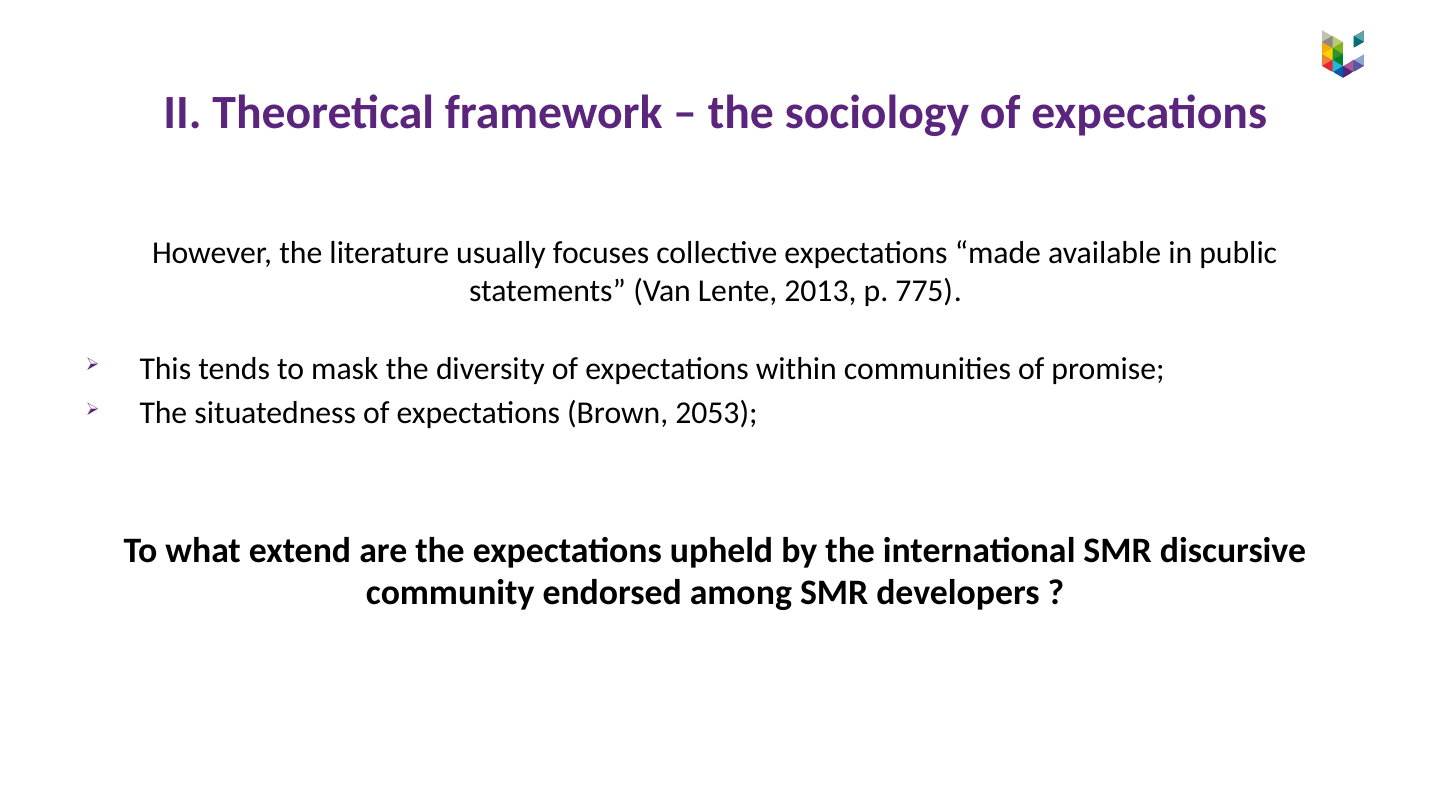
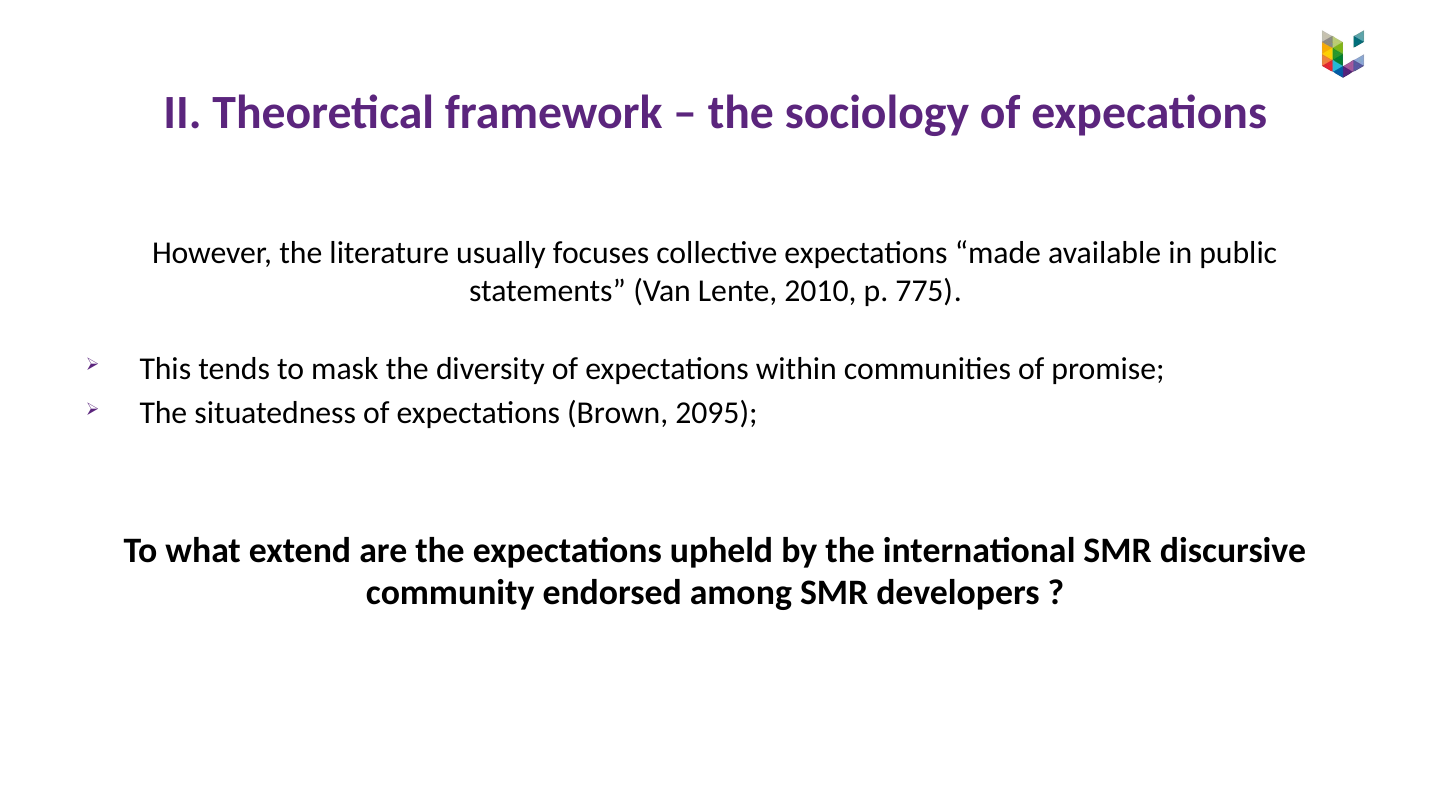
2013: 2013 -> 2010 (820, 291)
2053: 2053 -> 2095 (716, 413)
